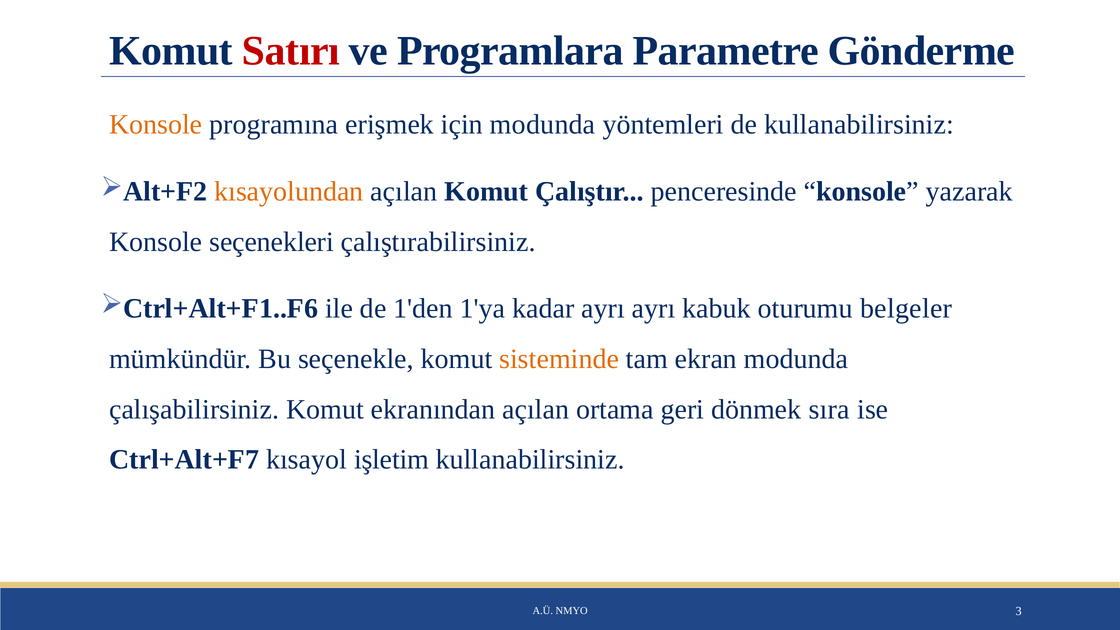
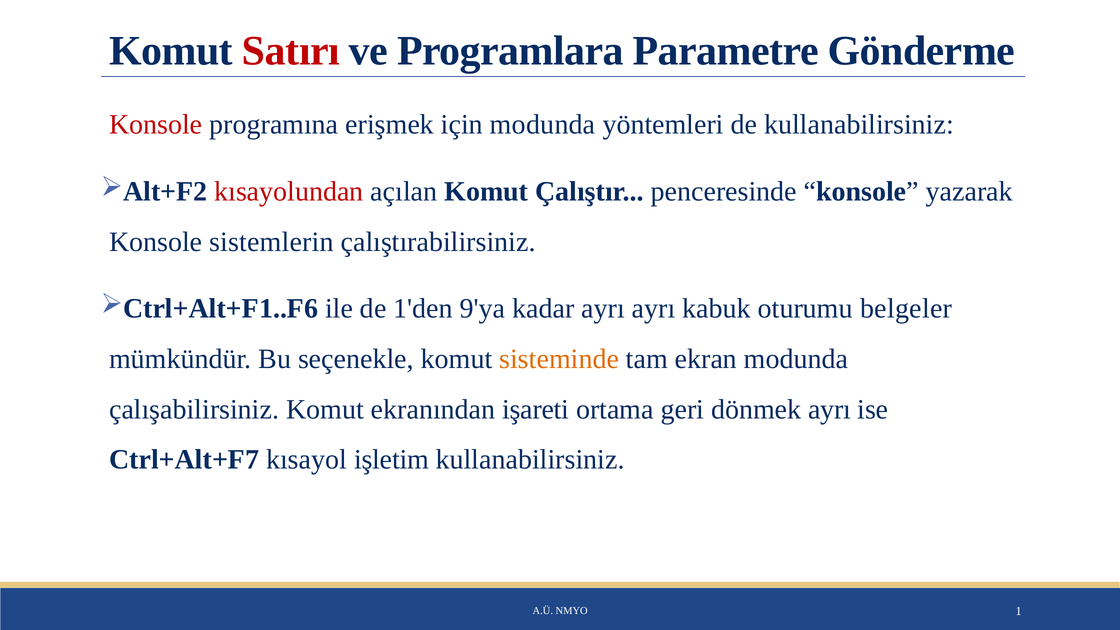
Konsole colour: orange -> red (156, 125)
kısayolundan colour: orange -> red (289, 191)
seçenekleri: seçenekleri -> sistemlerin (271, 242)
1'ya: 1'ya -> 9'ya (483, 308)
ekranından açılan: açılan -> işareti (536, 409)
dönmek sıra: sıra -> ayrı (830, 409)
3: 3 -> 1 (1019, 611)
